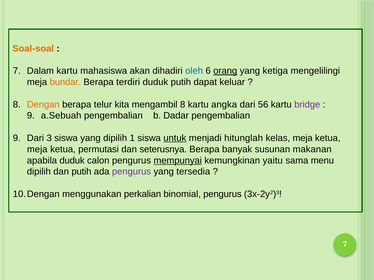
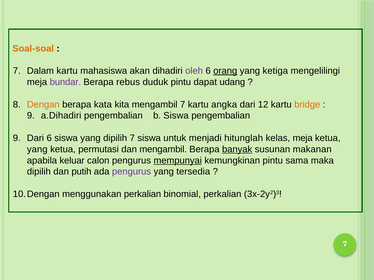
oleh colour: blue -> purple (194, 71)
bundar colour: orange -> purple (65, 82)
terdiri: terdiri -> rebus (128, 82)
duduk putih: putih -> pintu (181, 82)
keluar: keluar -> udang (232, 82)
telur: telur -> kata (103, 105)
mengambil 8: 8 -> 7 (183, 105)
56: 56 -> 12 (263, 105)
bridge colour: purple -> orange (307, 105)
a.Sebuah: a.Sebuah -> a.Dihadiri (61, 116)
b Dadar: Dadar -> Siswa (176, 116)
Dari 3: 3 -> 6 (49, 138)
dipilih 1: 1 -> 7 (132, 138)
untuk underline: present -> none (175, 138)
meja: meja -> yang (37, 150)
dan seterusnya: seterusnya -> mengambil (163, 150)
banyak underline: none -> present (237, 150)
apabila duduk: duduk -> keluar (72, 161)
kemungkinan yaitu: yaitu -> pintu (273, 161)
menu: menu -> maka (322, 161)
binomial pengurus: pengurus -> perkalian (222, 194)
